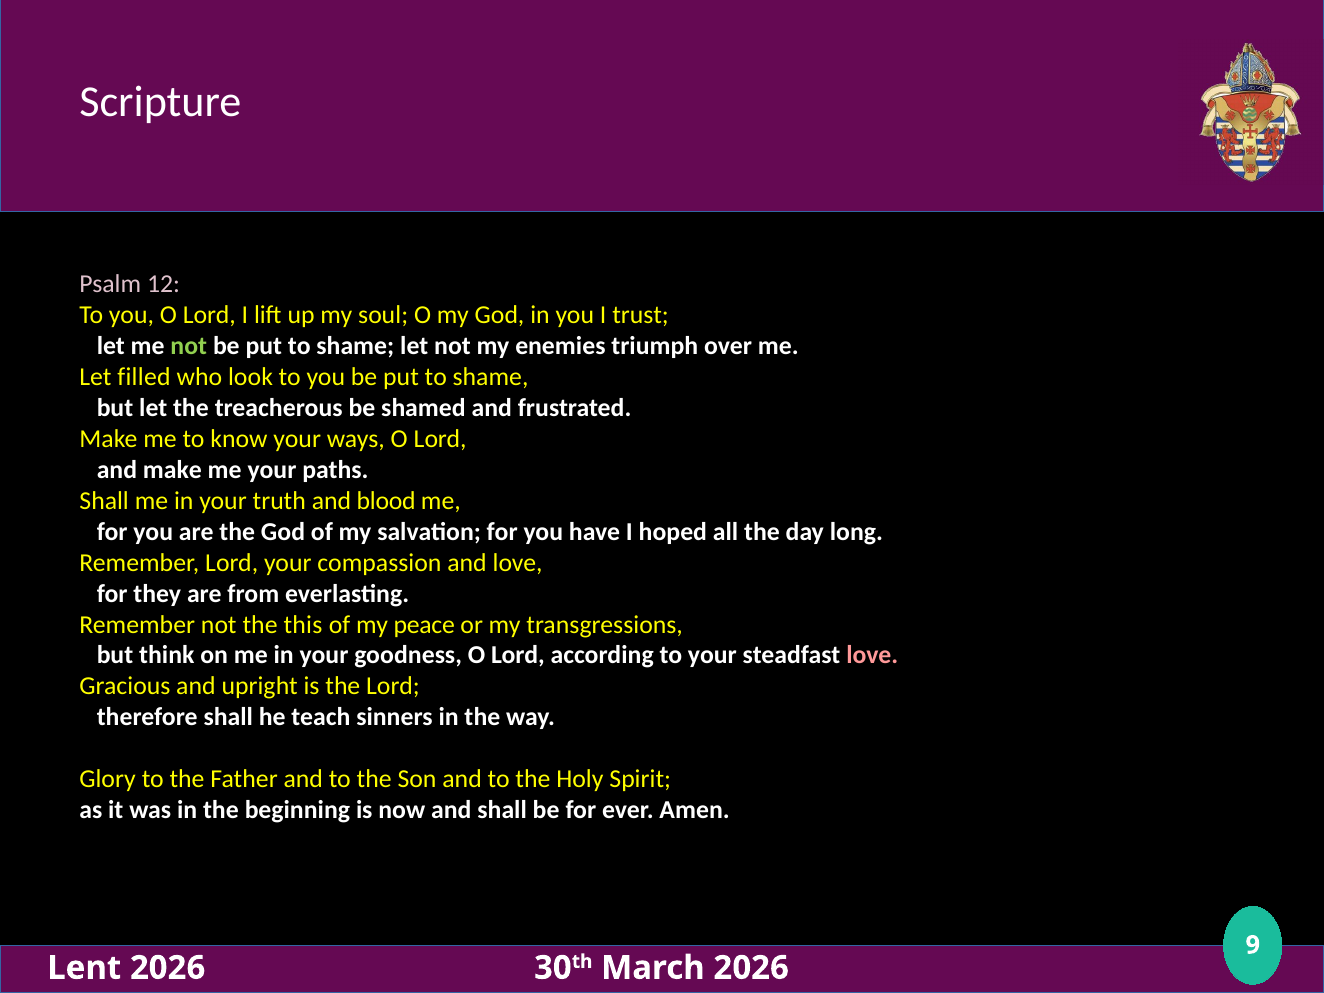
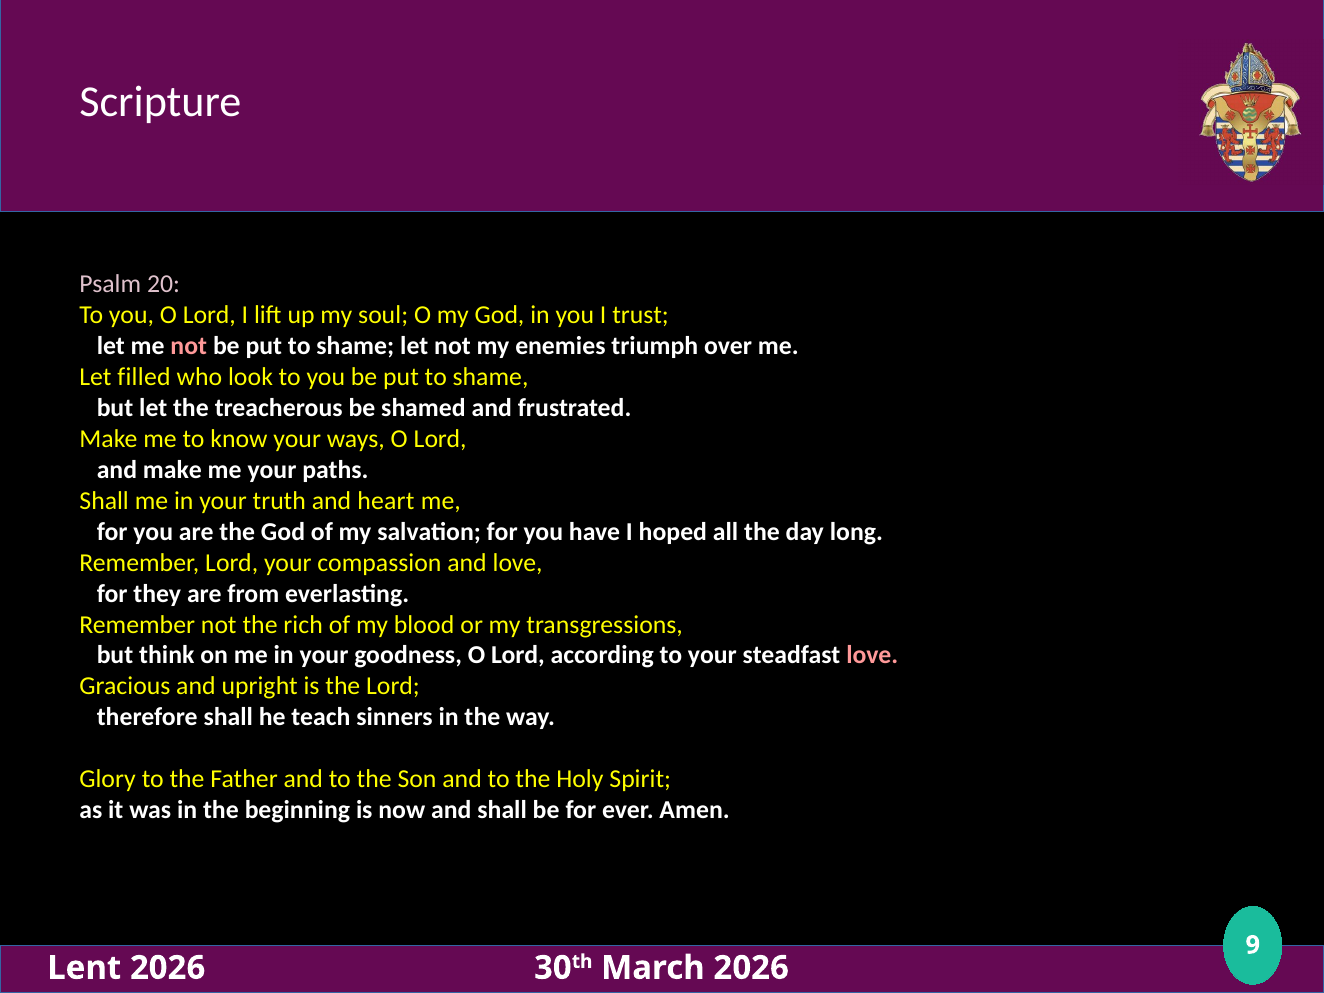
12: 12 -> 20 (164, 285)
not colour: light green -> pink (189, 346)
blood: blood -> heart (386, 501)
this: this -> rich (303, 625)
peace: peace -> blood (424, 625)
